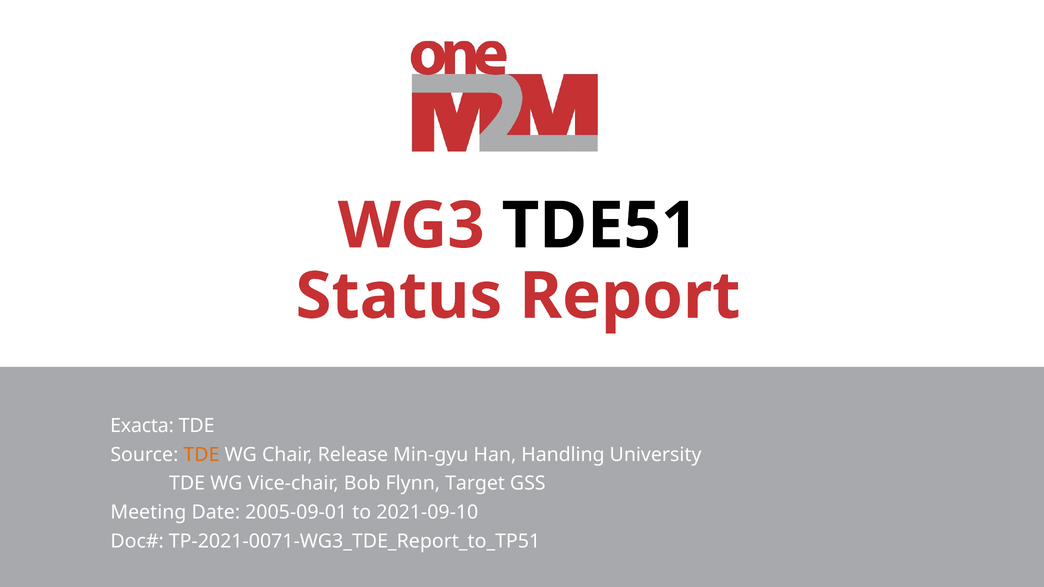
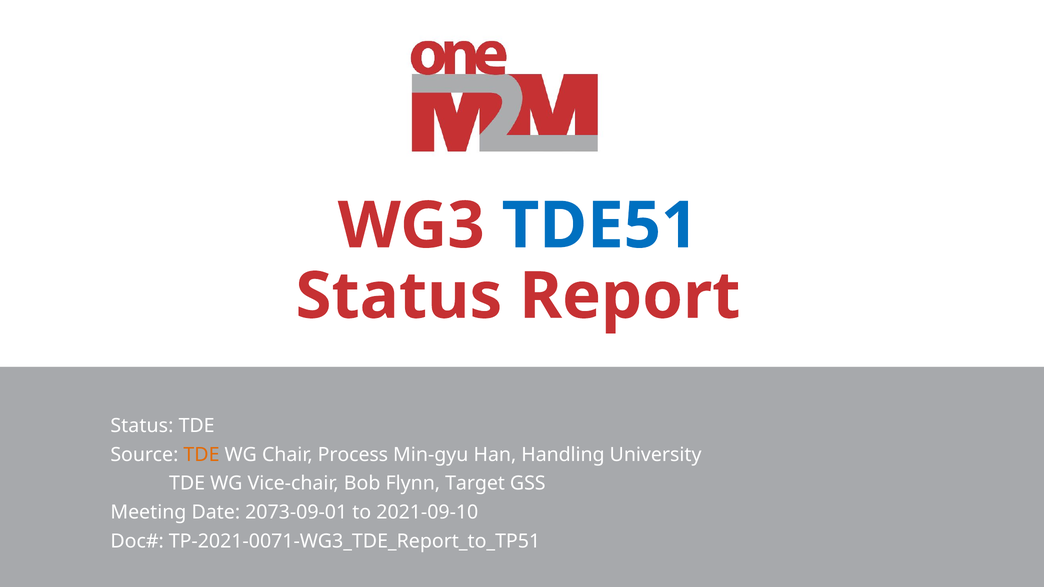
TDE51 colour: black -> blue (600, 226)
Exacta: Exacta -> Status (142, 426)
Release: Release -> Process (353, 455)
2005-09-01: 2005-09-01 -> 2073-09-01 (296, 513)
